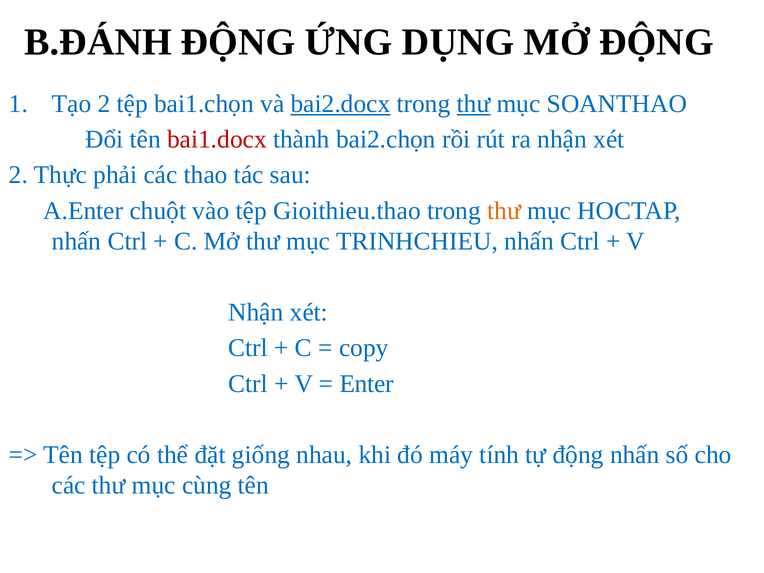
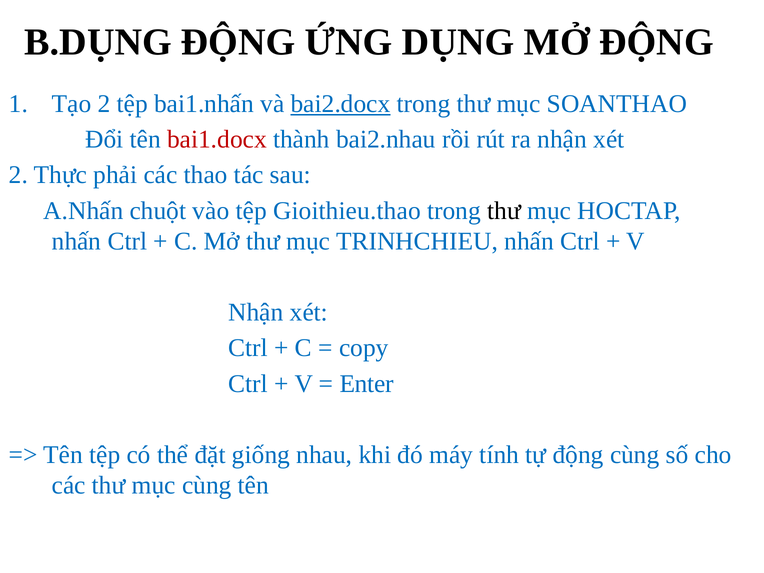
B.ĐÁNH: B.ĐÁNH -> B.DỤNG (98, 42)
bai1.chọn: bai1.chọn -> bai1.nhấn (204, 104)
thư underline: present -> none (474, 104)
bai2.chọn: bai2.chọn -> bai2.nhau (386, 139)
A.Enter: A.Enter -> A.Nhấn (83, 211)
thư colour: orange -> black (504, 211)
động nhấn: nhấn -> cùng (635, 455)
